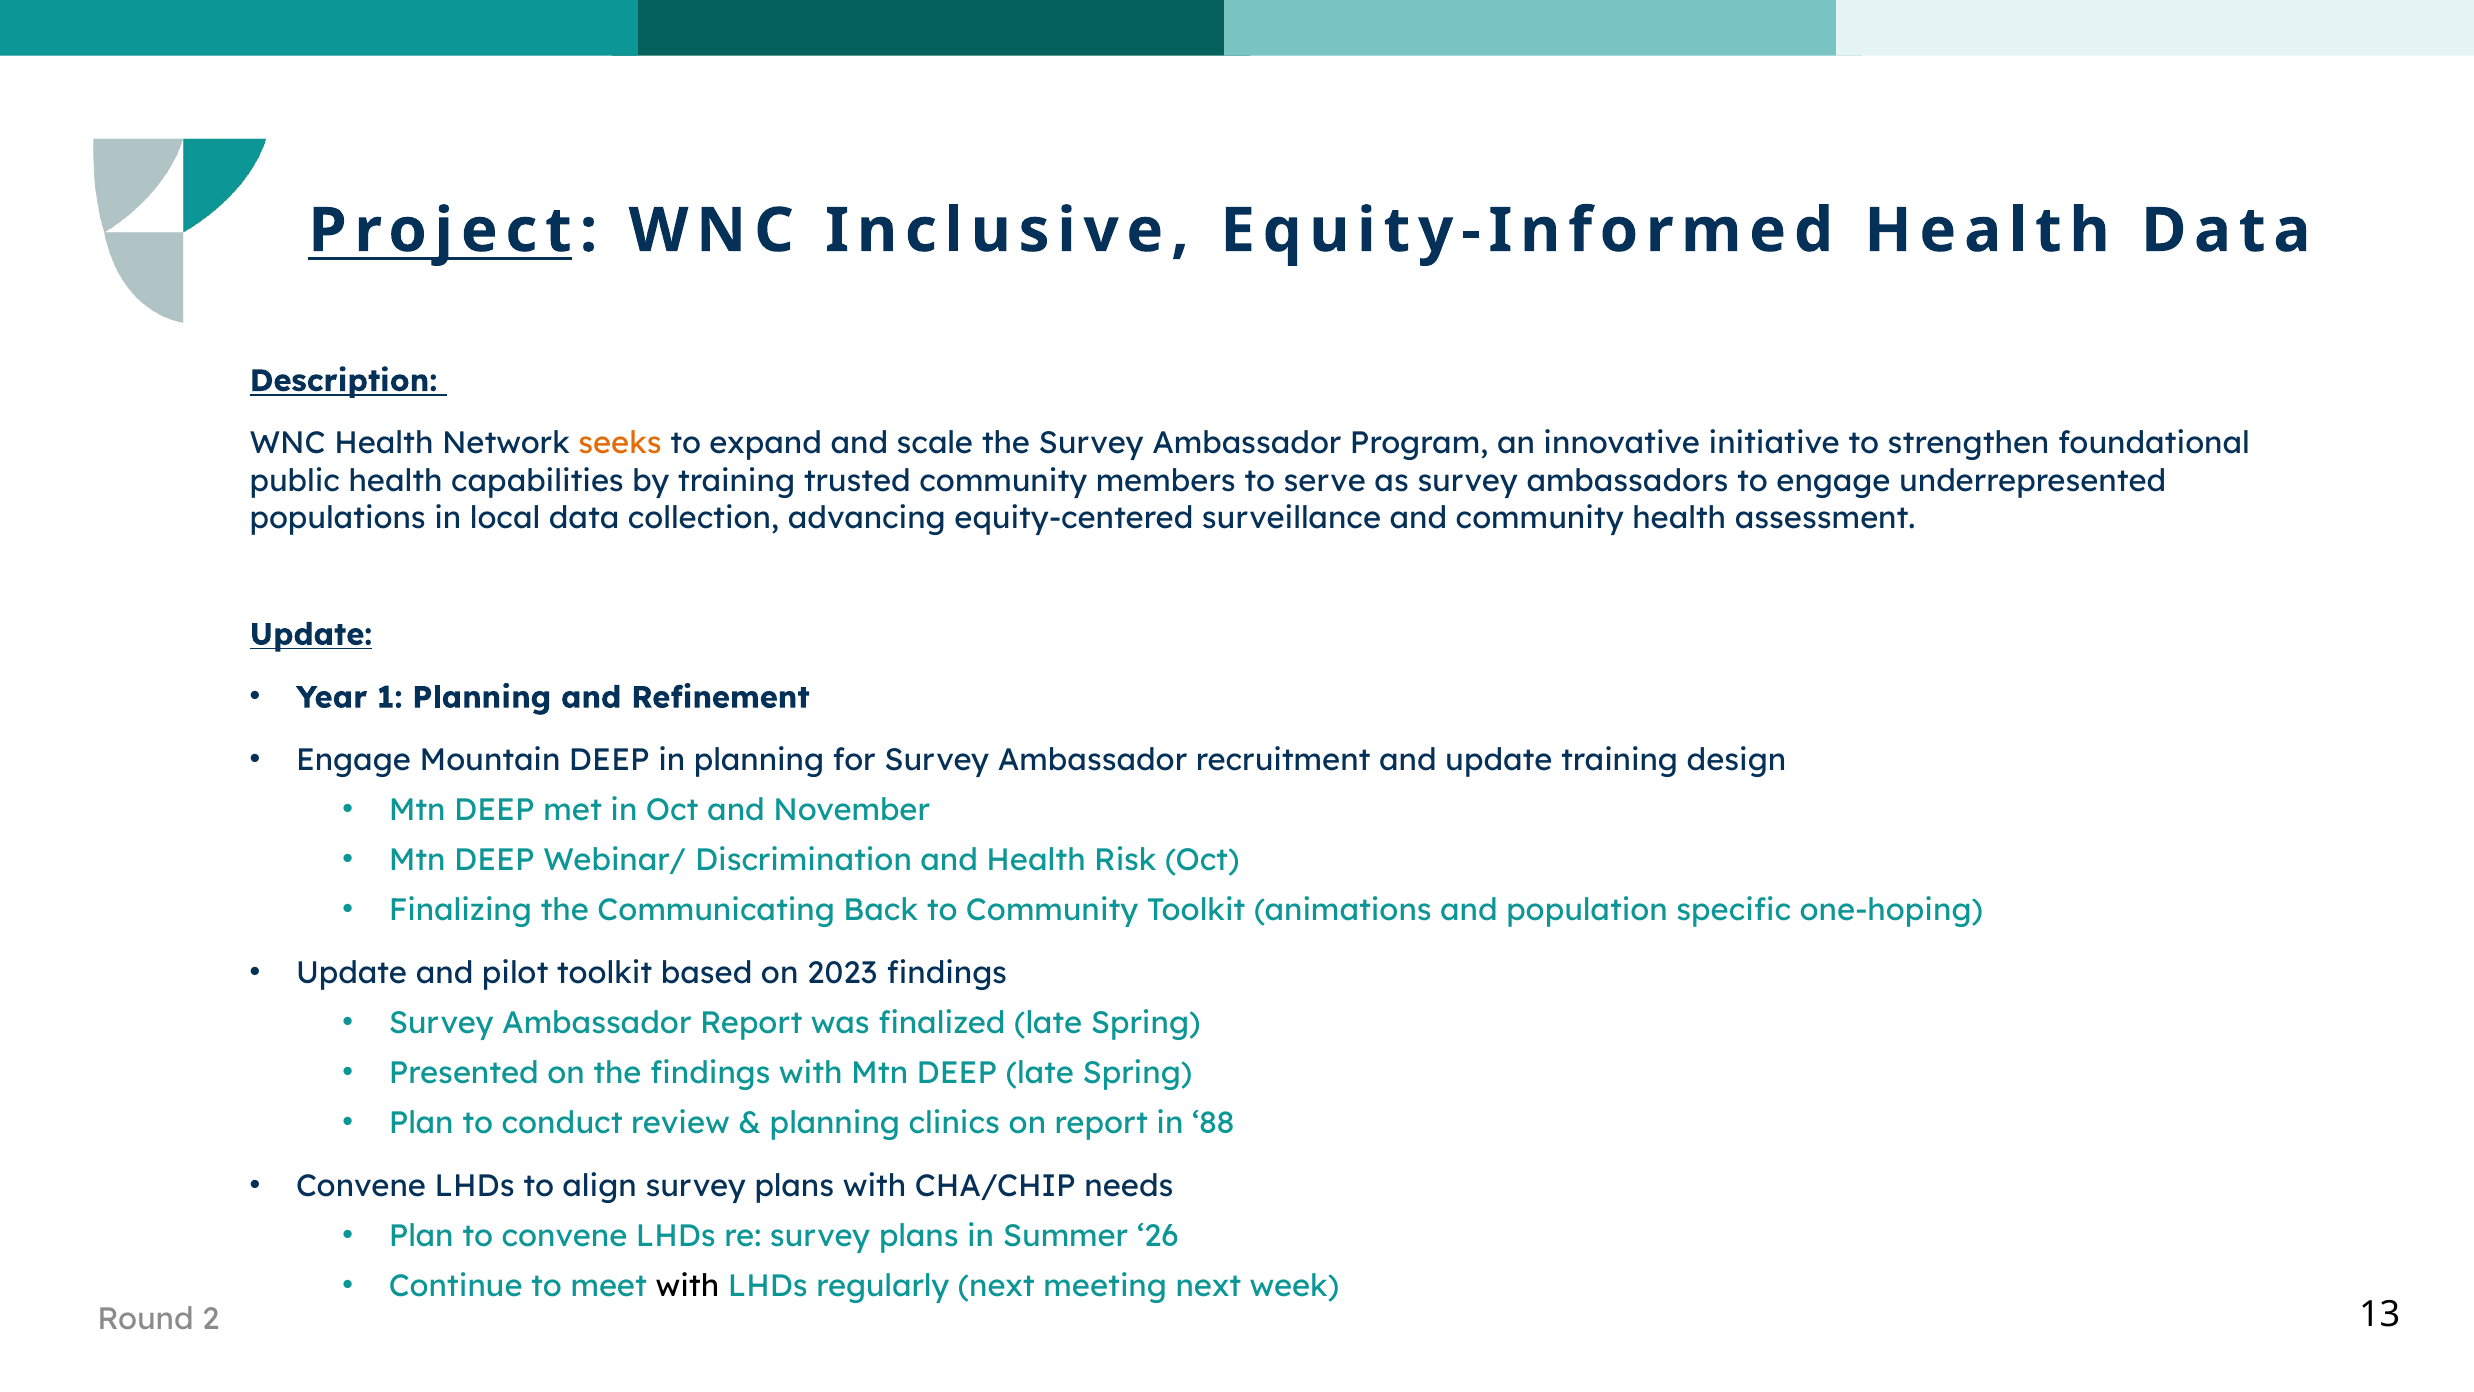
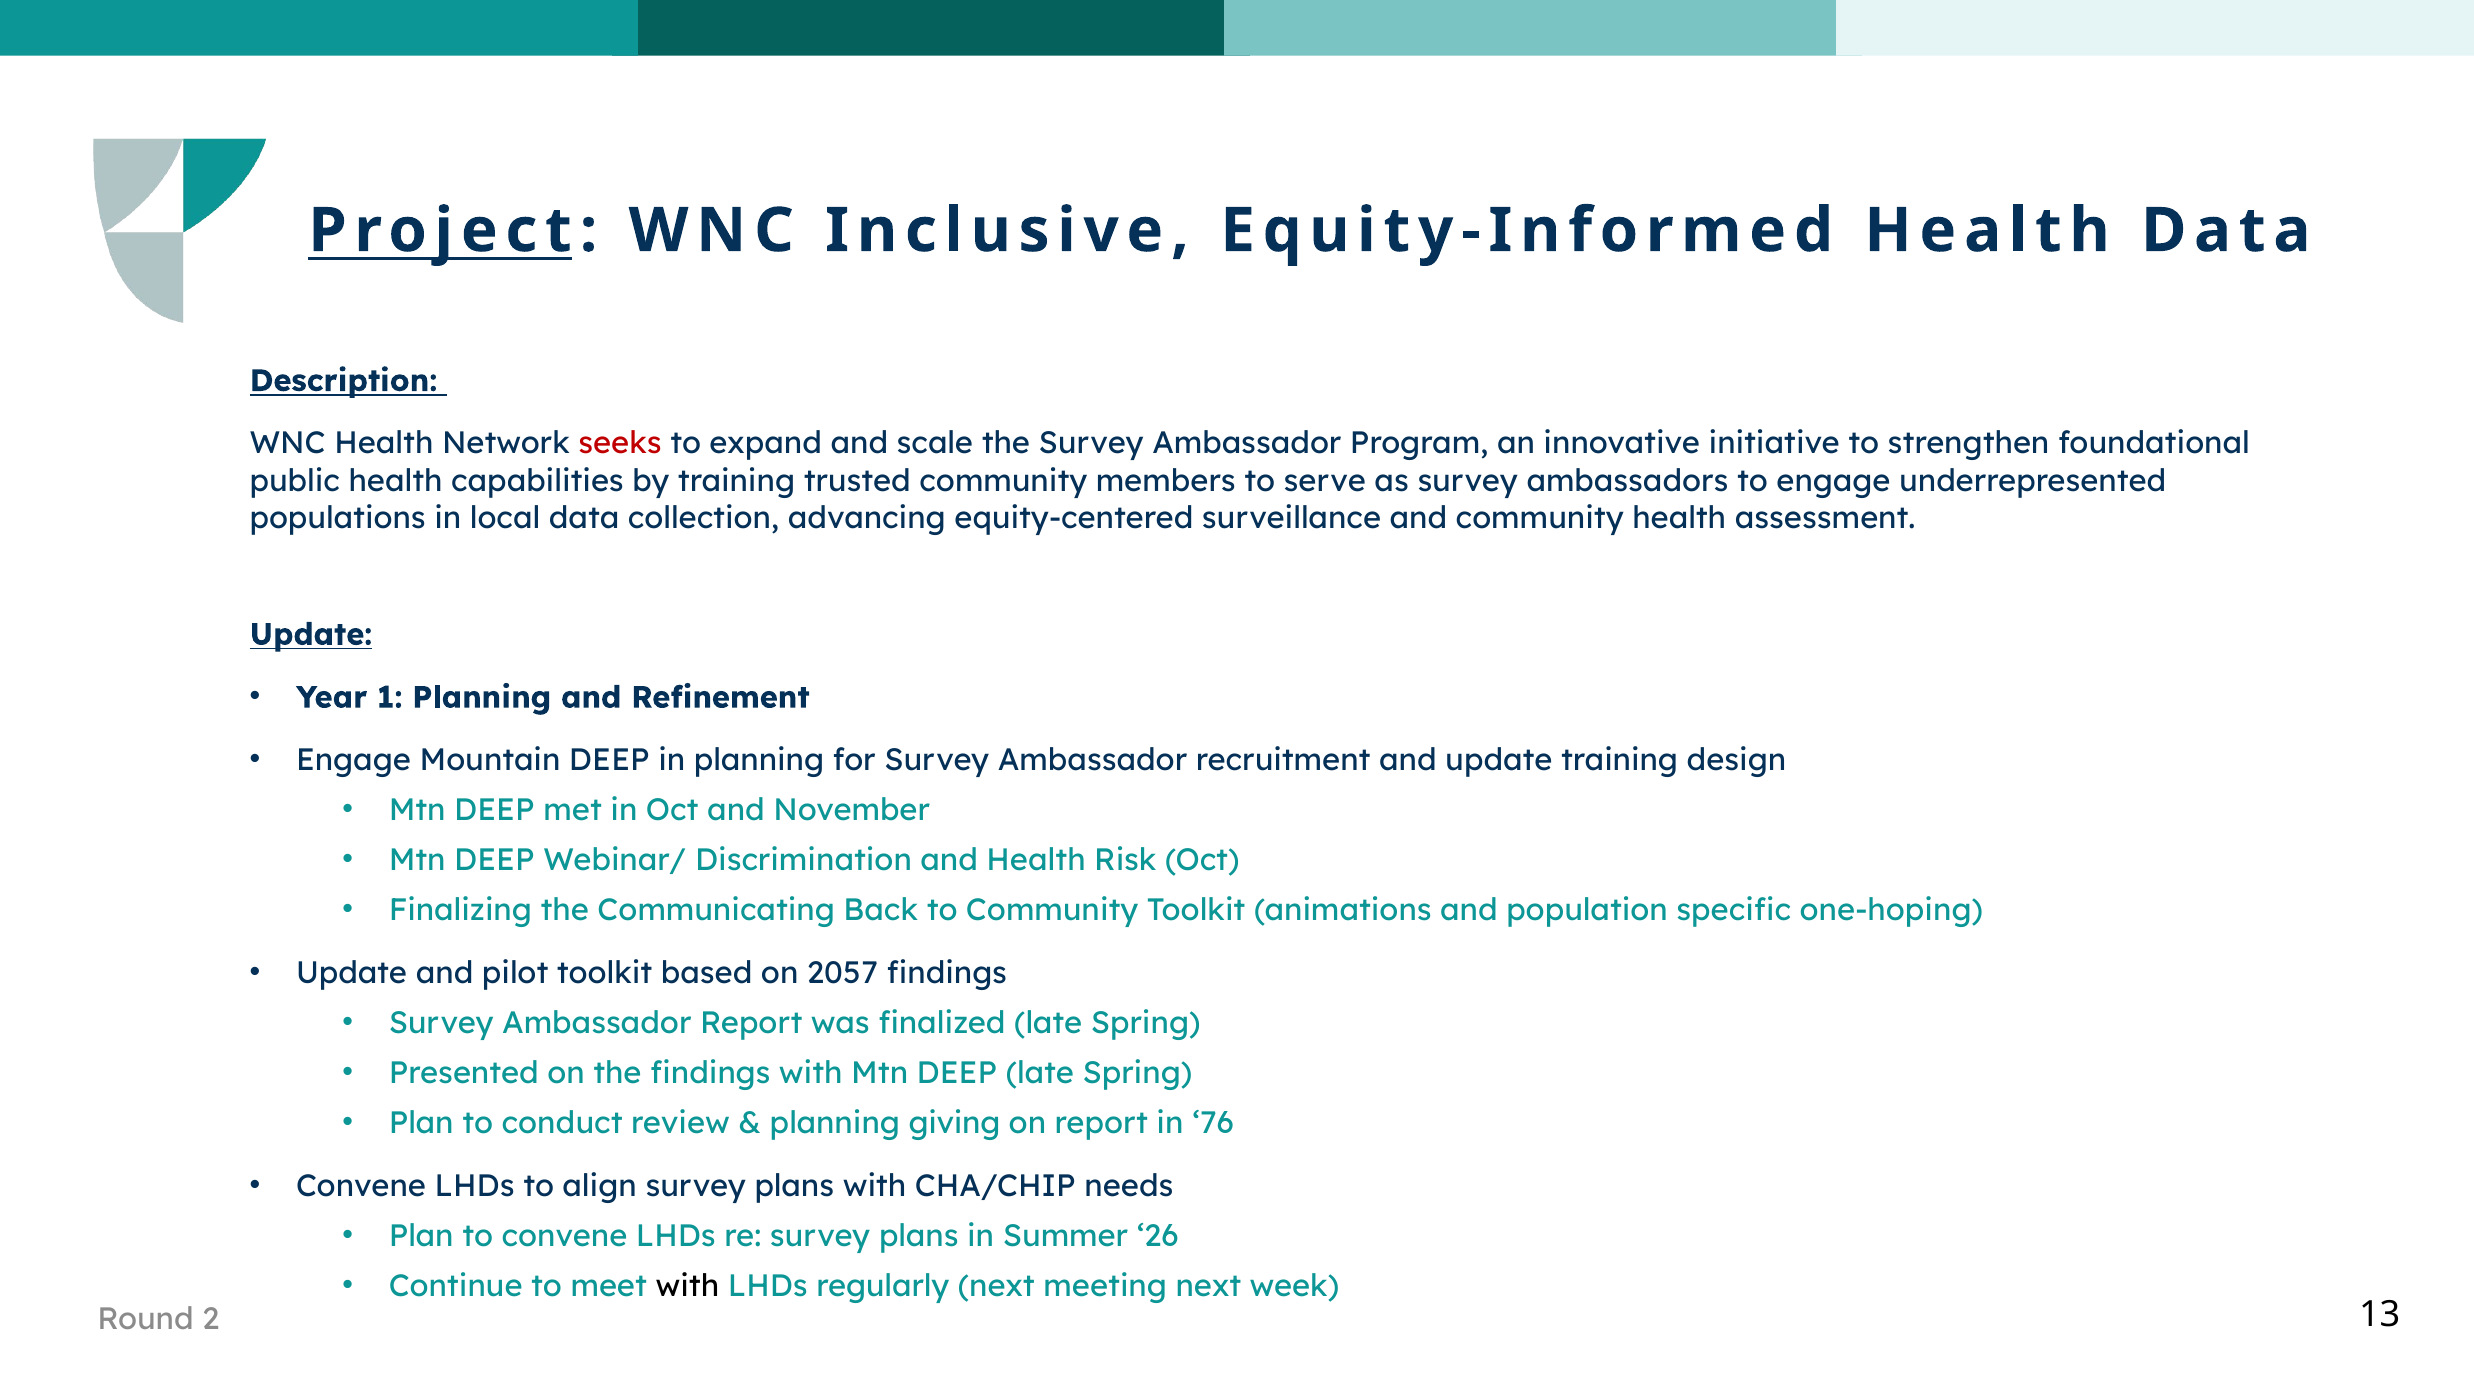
seeks colour: orange -> red (620, 444)
2023: 2023 -> 2057 (842, 973)
clinics: clinics -> giving (954, 1123)
88: 88 -> 76 (1213, 1123)
